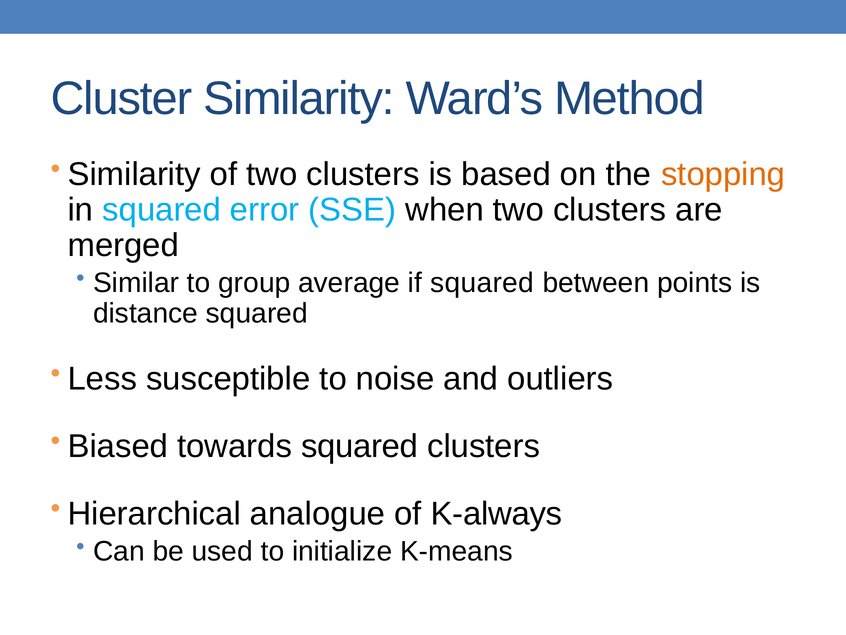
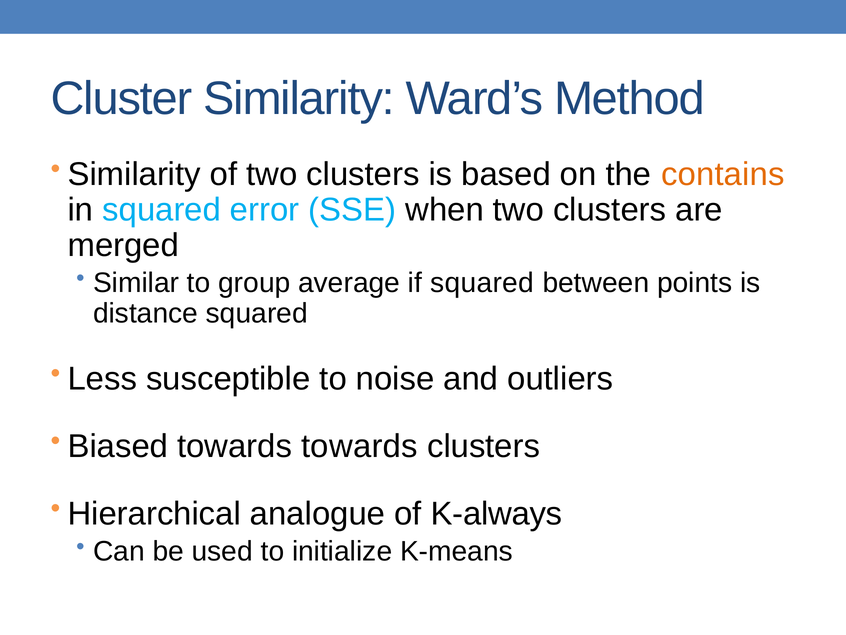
stopping: stopping -> contains (723, 174)
towards squared: squared -> towards (359, 446)
